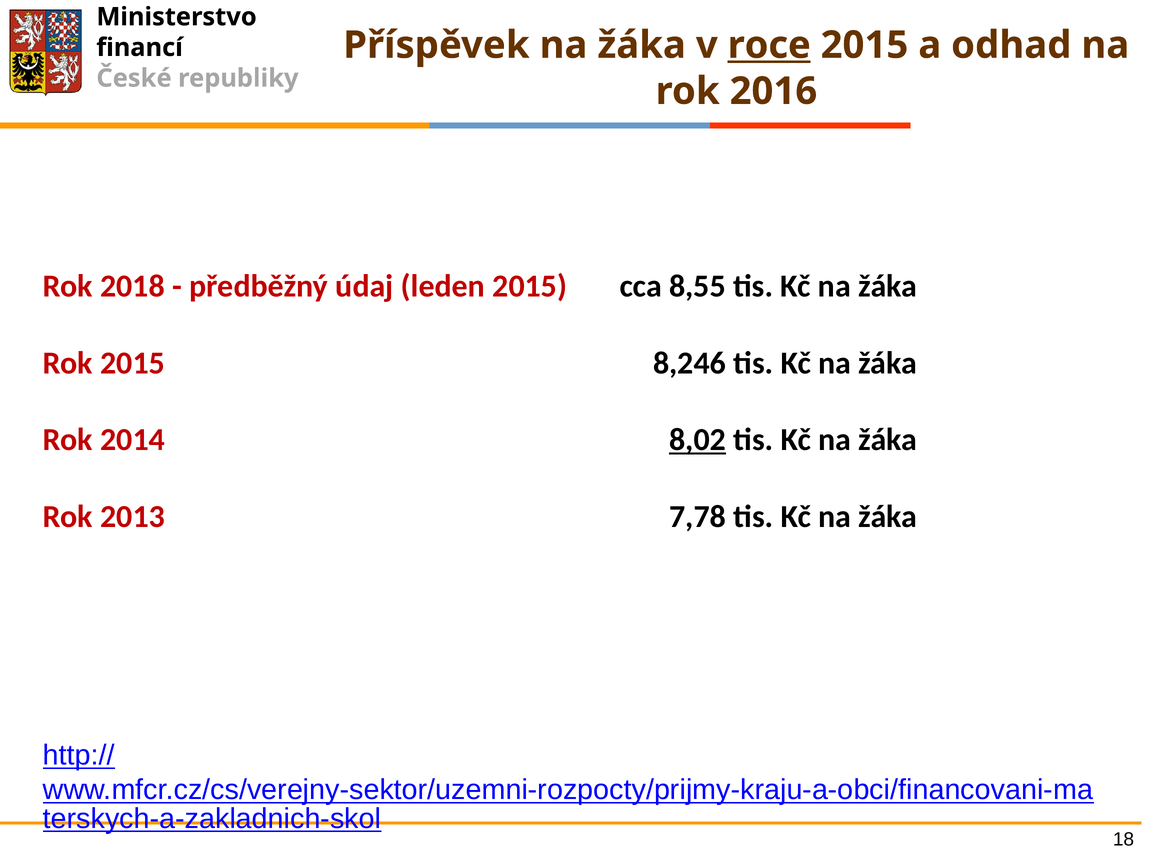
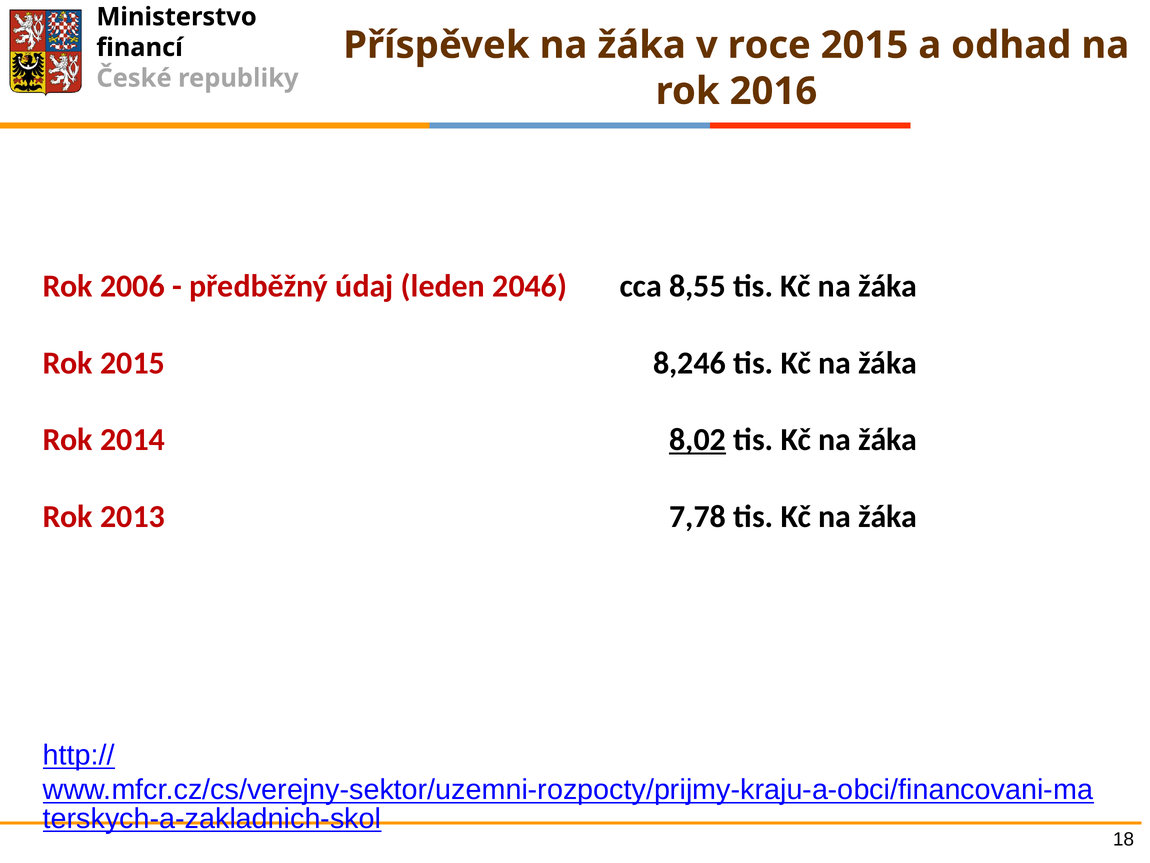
roce underline: present -> none (769, 45)
2018: 2018 -> 2006 (132, 286)
leden 2015: 2015 -> 2046 (530, 286)
